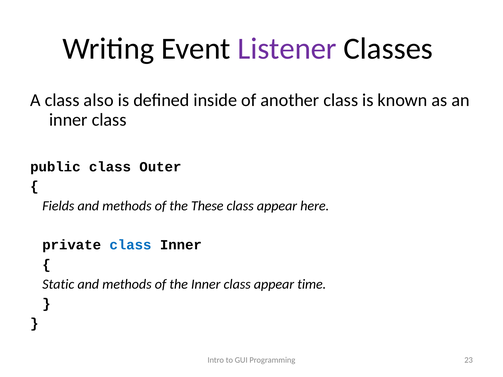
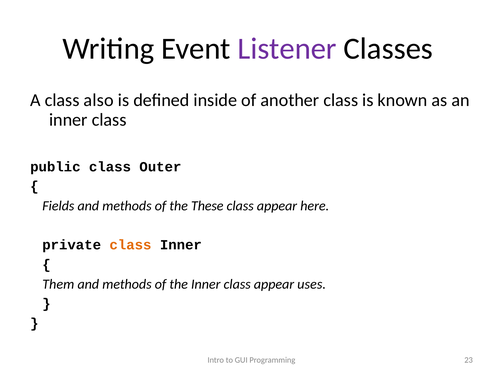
class colour: blue -> orange (130, 245)
Static: Static -> Them (58, 284)
time: time -> uses (312, 284)
